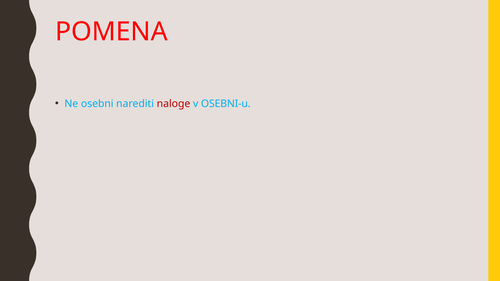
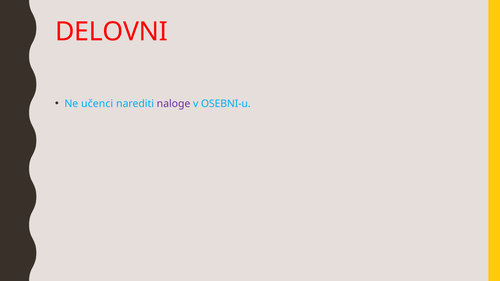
POMENA: POMENA -> DELOVNI (112, 32)
osebni: osebni -> učenci (97, 104)
naloge colour: red -> purple (174, 104)
